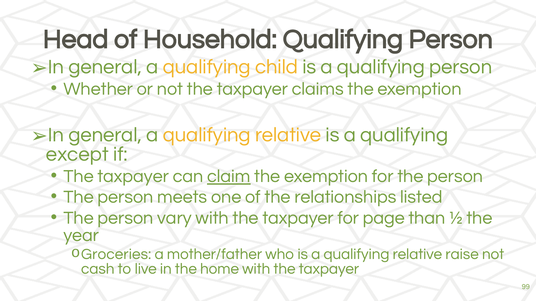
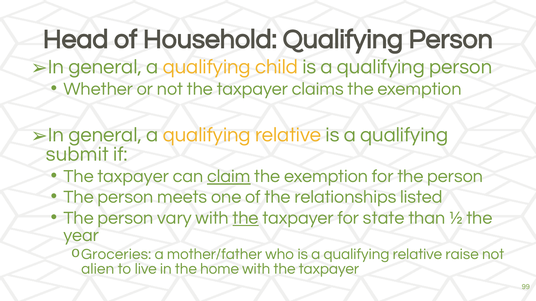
except: except -> submit (77, 154)
the underline: none -> present (246, 218)
page: page -> state (384, 218)
cash: cash -> alien (98, 269)
